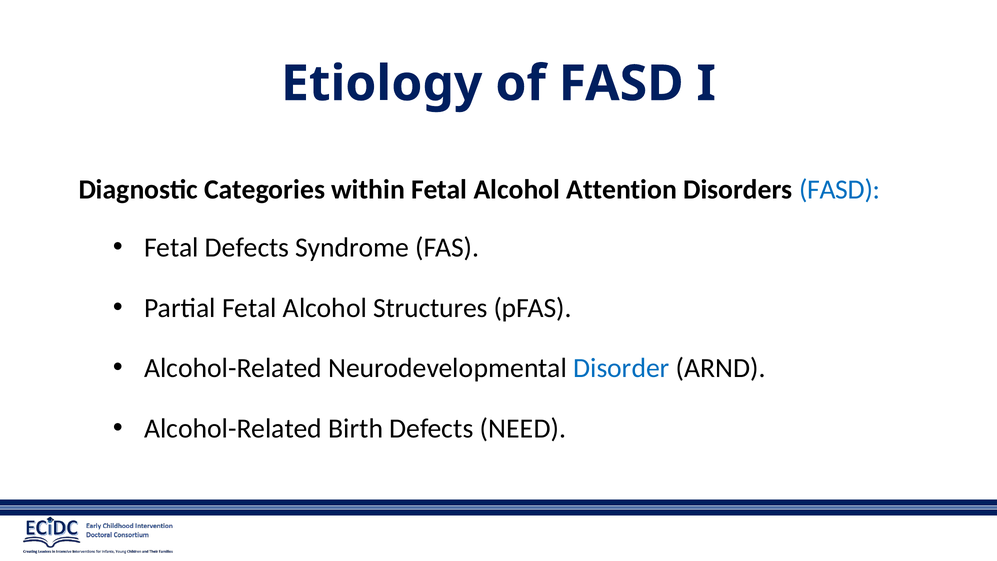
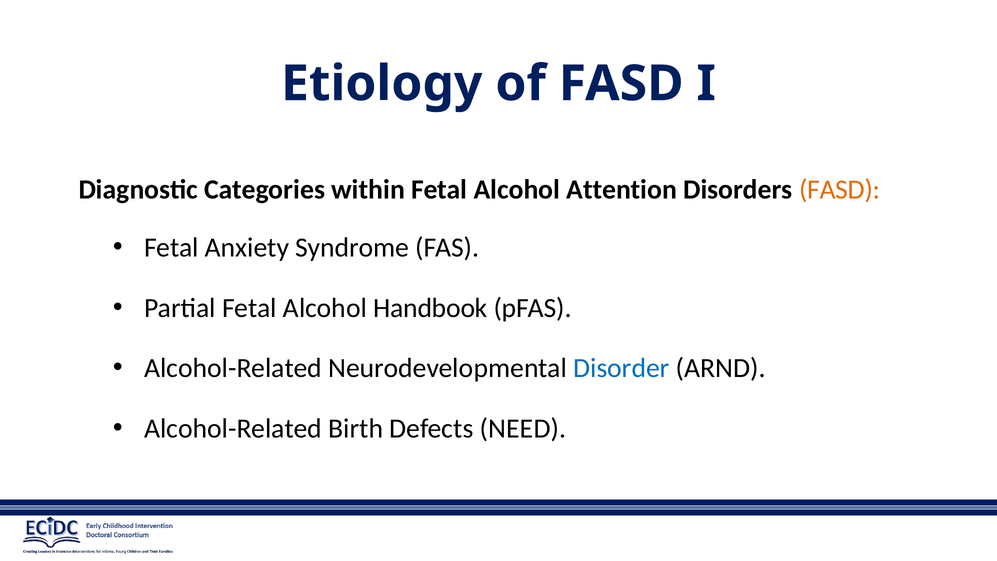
FASD colour: blue -> orange (840, 189)
Fetal Defects: Defects -> Anxiety (247, 248)
Structures: Structures -> Handbook (430, 308)
